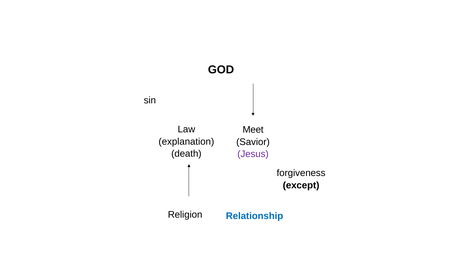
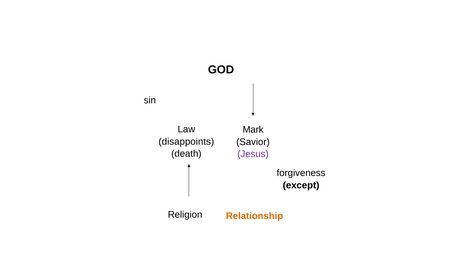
Meet: Meet -> Mark (253, 129)
explanation: explanation -> disappoints (186, 141)
Relationship colour: blue -> orange (255, 216)
